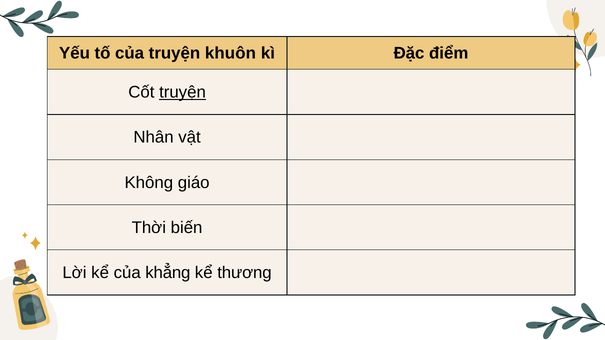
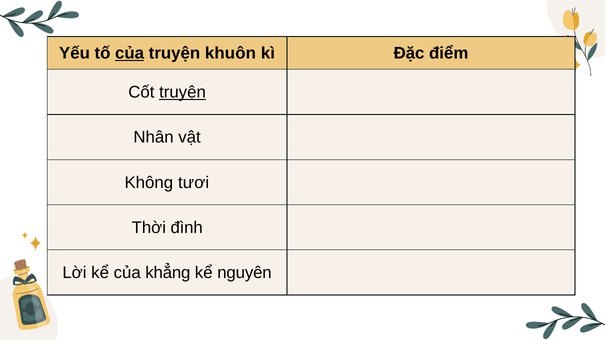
của underline: none -> present (130, 53)
giáo: giáo -> tươi (194, 183)
biến: biến -> đình (187, 228)
thương: thương -> nguyên (244, 273)
